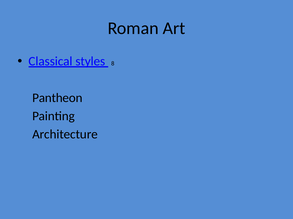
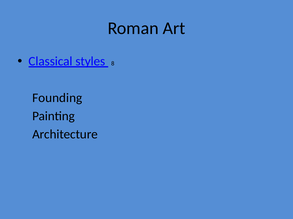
Pantheon: Pantheon -> Founding (57, 98)
